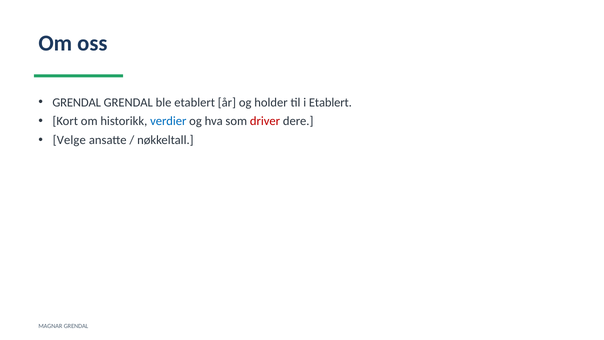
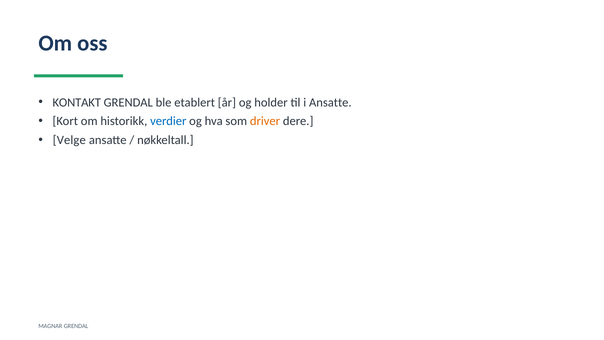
GRENDAL: GRENDAL -> KONTAKT (77, 102)
i Etablert: Etablert -> Ansatte (330, 102)
driver colour: red -> orange (265, 121)
